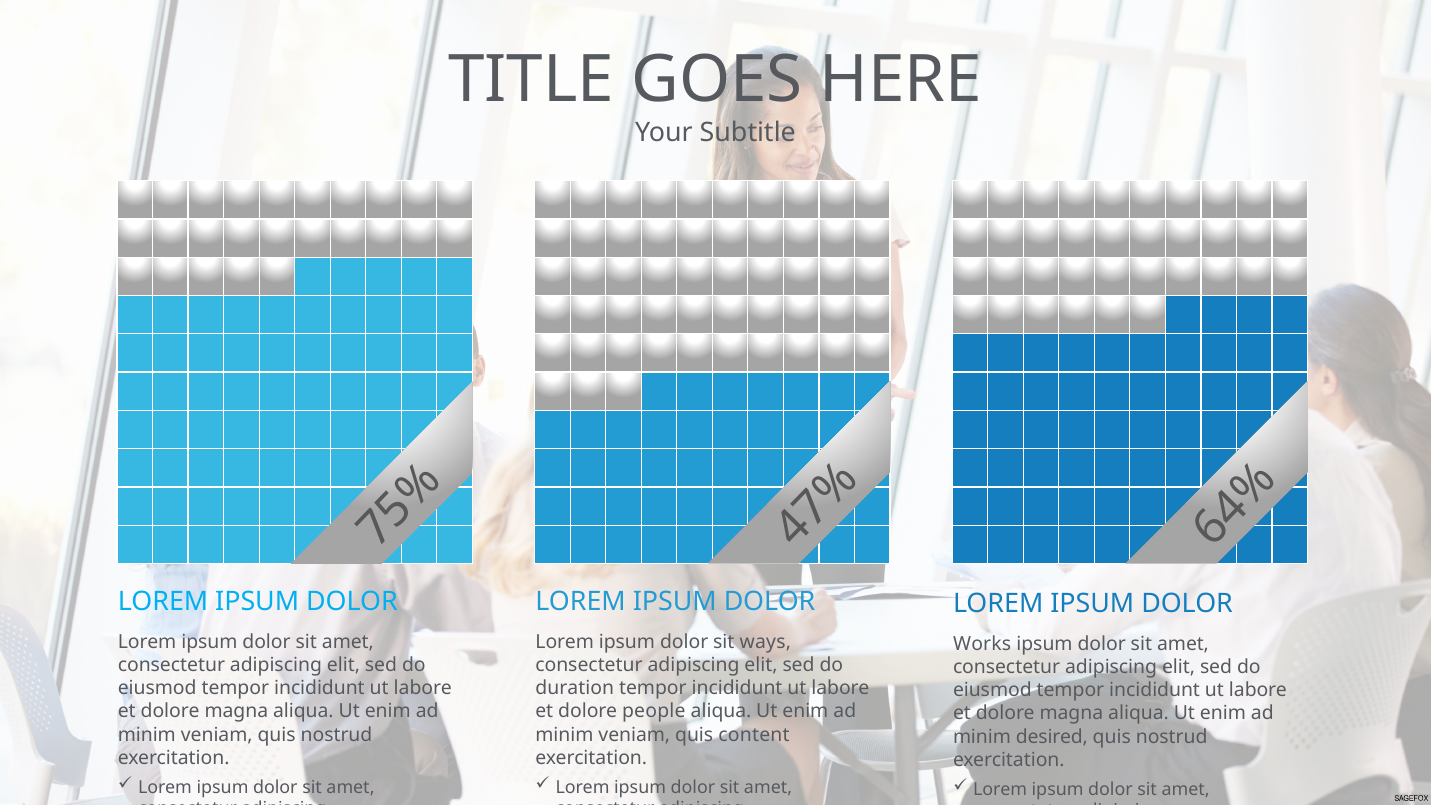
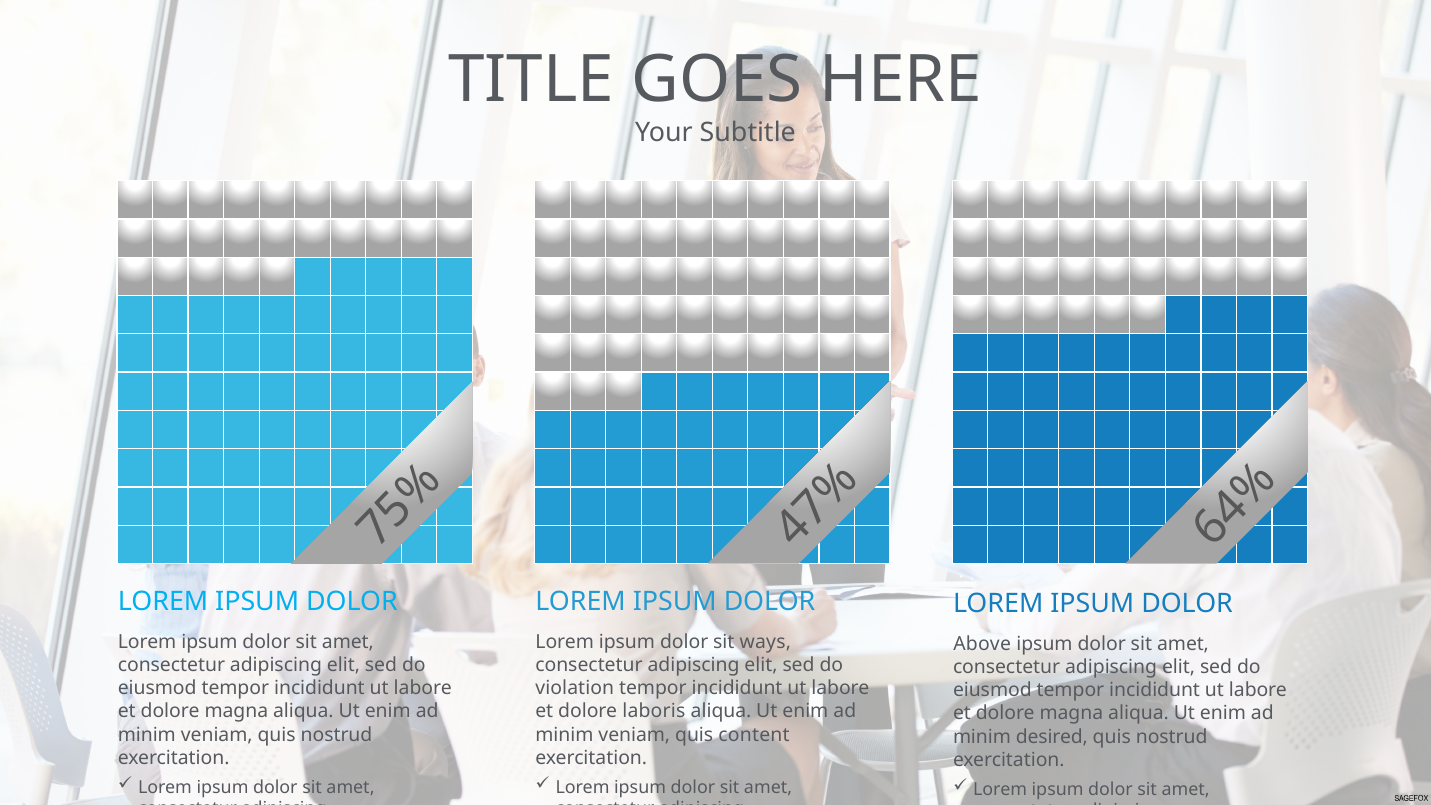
Works: Works -> Above (982, 644)
duration: duration -> violation (575, 688)
people: people -> laboris (654, 711)
